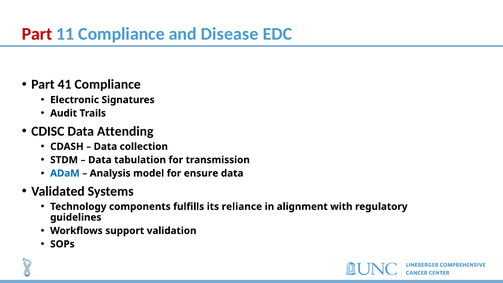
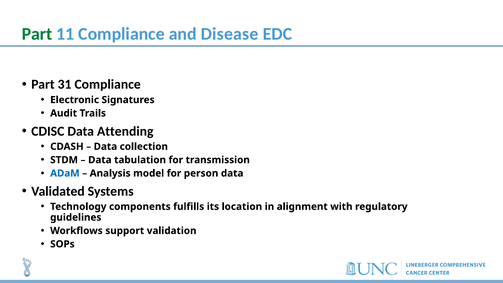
Part colour: red -> green (37, 34)
41: 41 -> 31 (65, 84)
ensure: ensure -> person (201, 173)
reliance: reliance -> location (242, 207)
